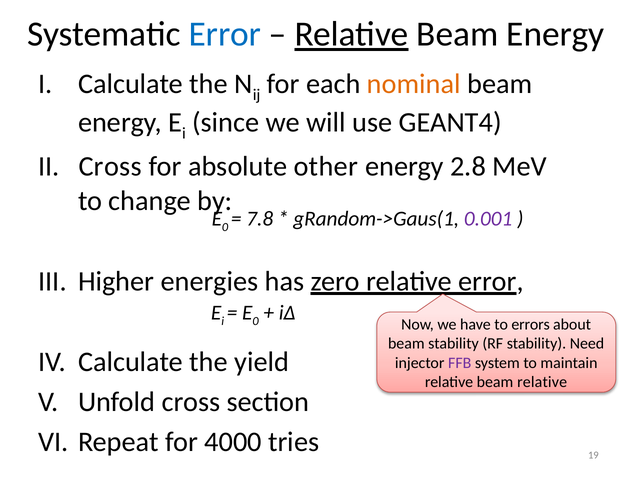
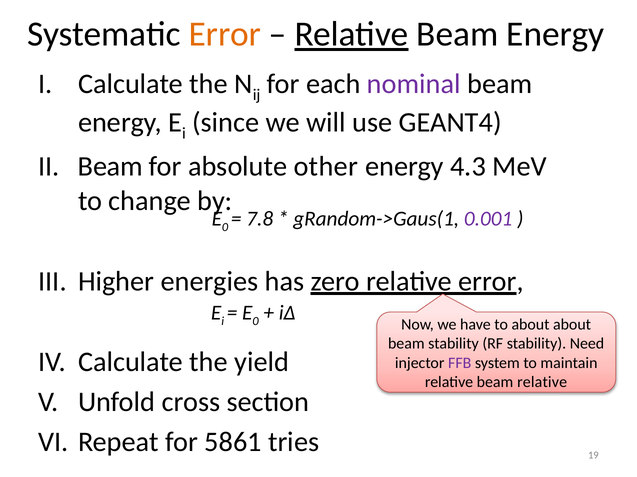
Error colour: blue -> orange (225, 34)
nominal colour: orange -> purple (414, 84)
Cross: Cross -> Beam (110, 167)
2.8: 2.8 -> 4.3 (468, 167)
to errors: errors -> about (530, 325)
4000: 4000 -> 5861 (233, 443)
